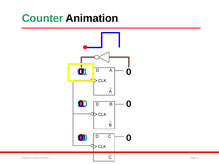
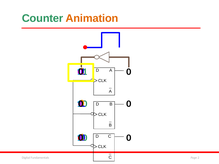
Animation colour: black -> orange (92, 18)
